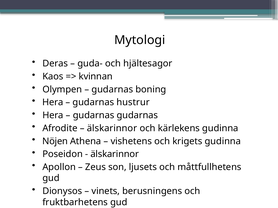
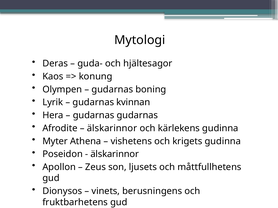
kvinnan: kvinnan -> konung (96, 77)
Hera: Hera -> Lyrik (53, 103)
hustrur: hustrur -> kvinnan (133, 103)
Nöjen: Nöjen -> Myter (55, 141)
